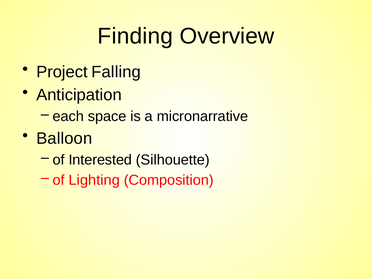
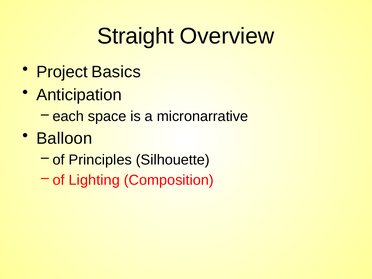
Finding: Finding -> Straight (136, 36)
Falling: Falling -> Basics (116, 72)
Interested: Interested -> Principles (100, 160)
